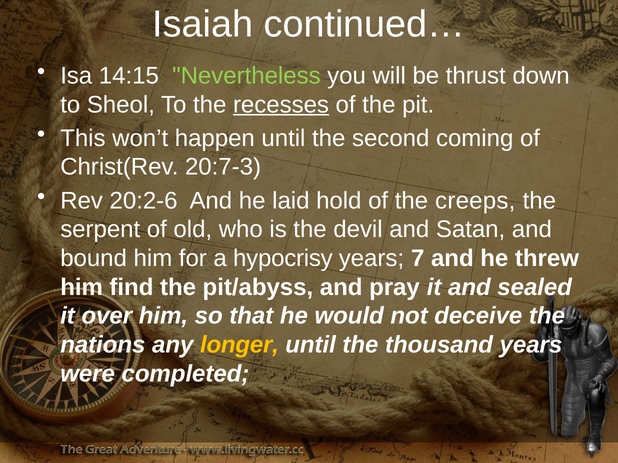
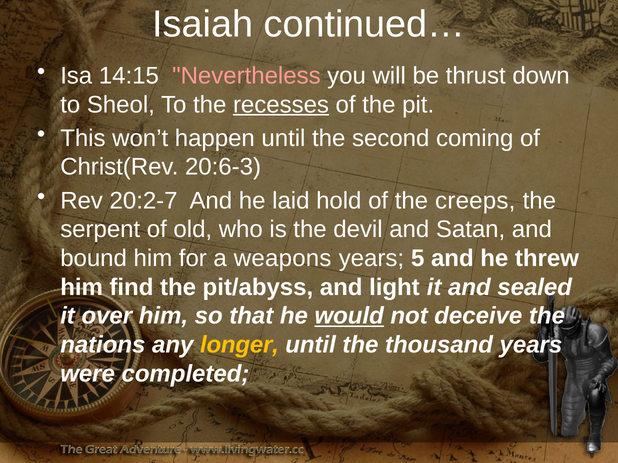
Nevertheless colour: light green -> pink (246, 76)
20:7-3: 20:7-3 -> 20:6-3 (223, 167)
20:2-6: 20:2-6 -> 20:2-7 (144, 201)
hypocrisy: hypocrisy -> weapons (283, 259)
7: 7 -> 5 (418, 259)
pray: pray -> light (394, 287)
would underline: none -> present (349, 316)
